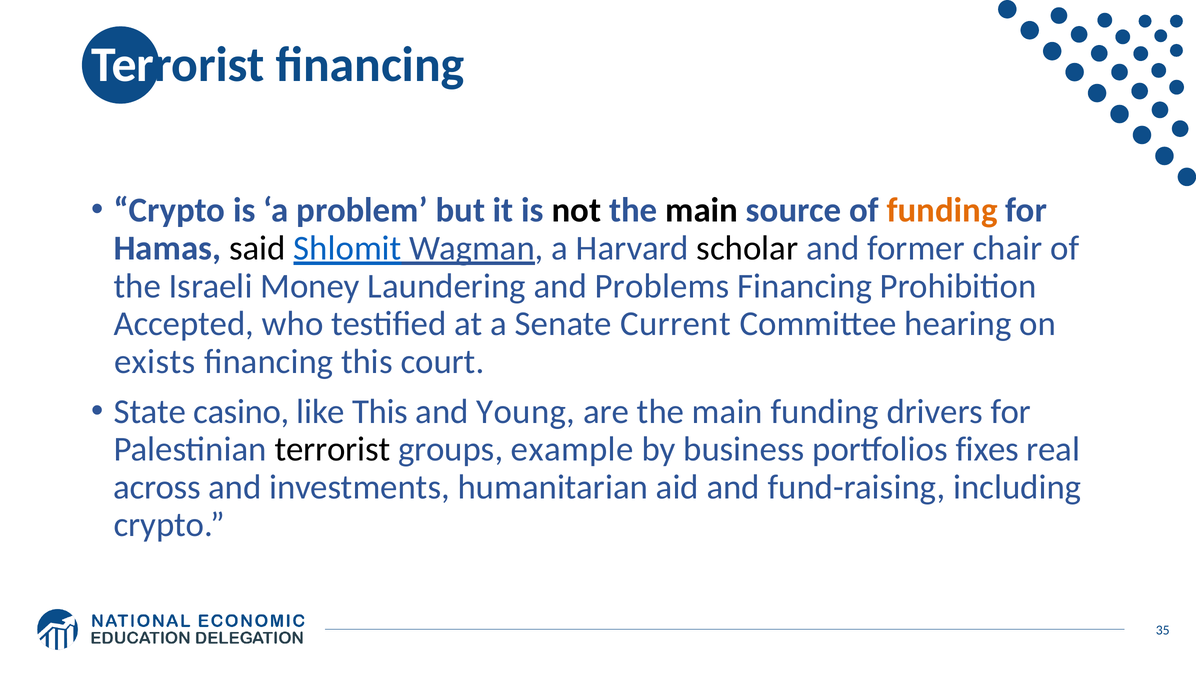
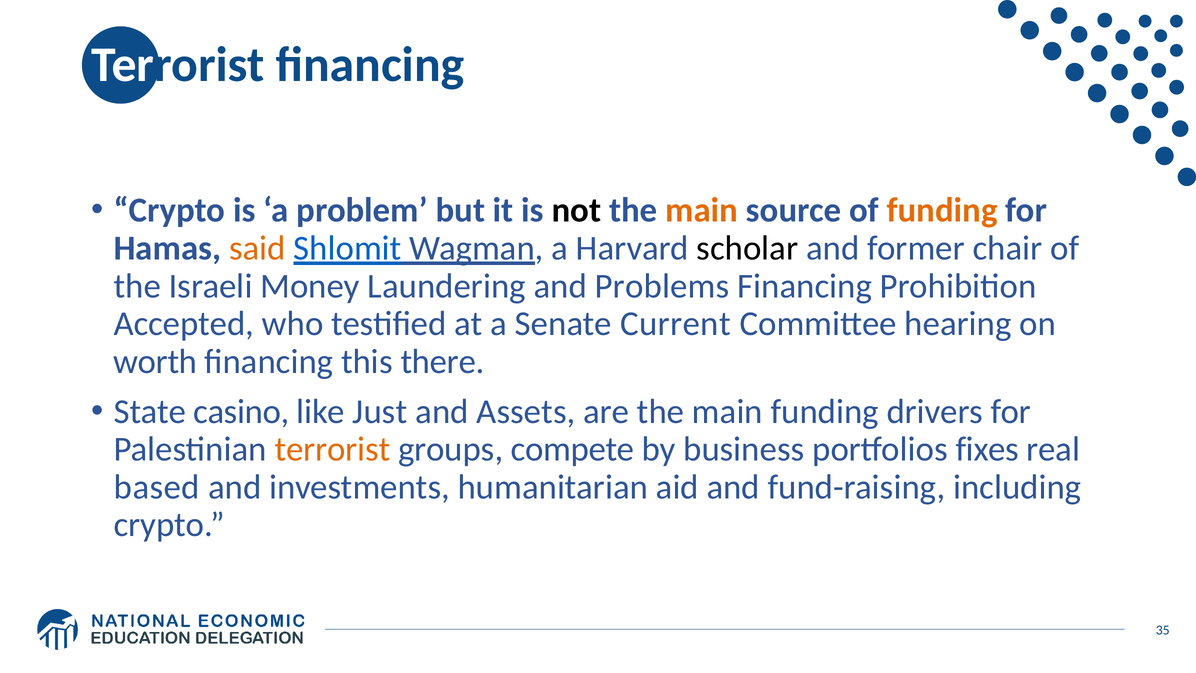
main colour: black -> orange (702, 210)
said colour: black -> orange (257, 248)
exists: exists -> worth (155, 361)
court: court -> there (443, 361)
like This: This -> Just (380, 412)
Young: Young -> Assets (526, 412)
terrorist colour: black -> orange (332, 449)
example: example -> compete (573, 449)
across: across -> based (157, 487)
